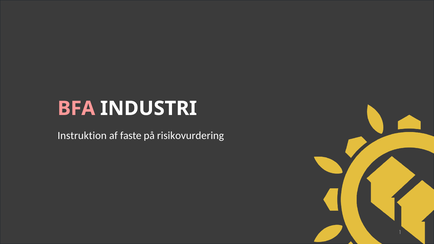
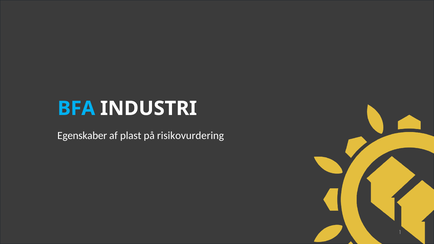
BFA colour: pink -> light blue (76, 108)
Instruktion: Instruktion -> Egenskaber (82, 136)
faste: faste -> plast (131, 136)
